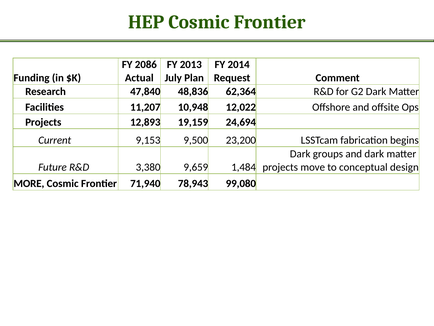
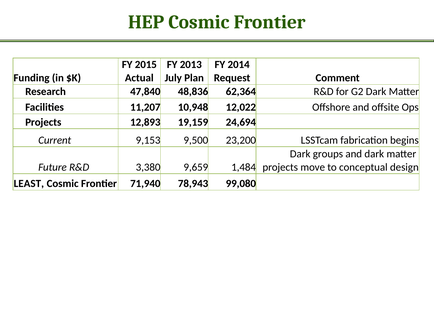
2086: 2086 -> 2015 (146, 65)
MORE: MORE -> LEAST (29, 183)
